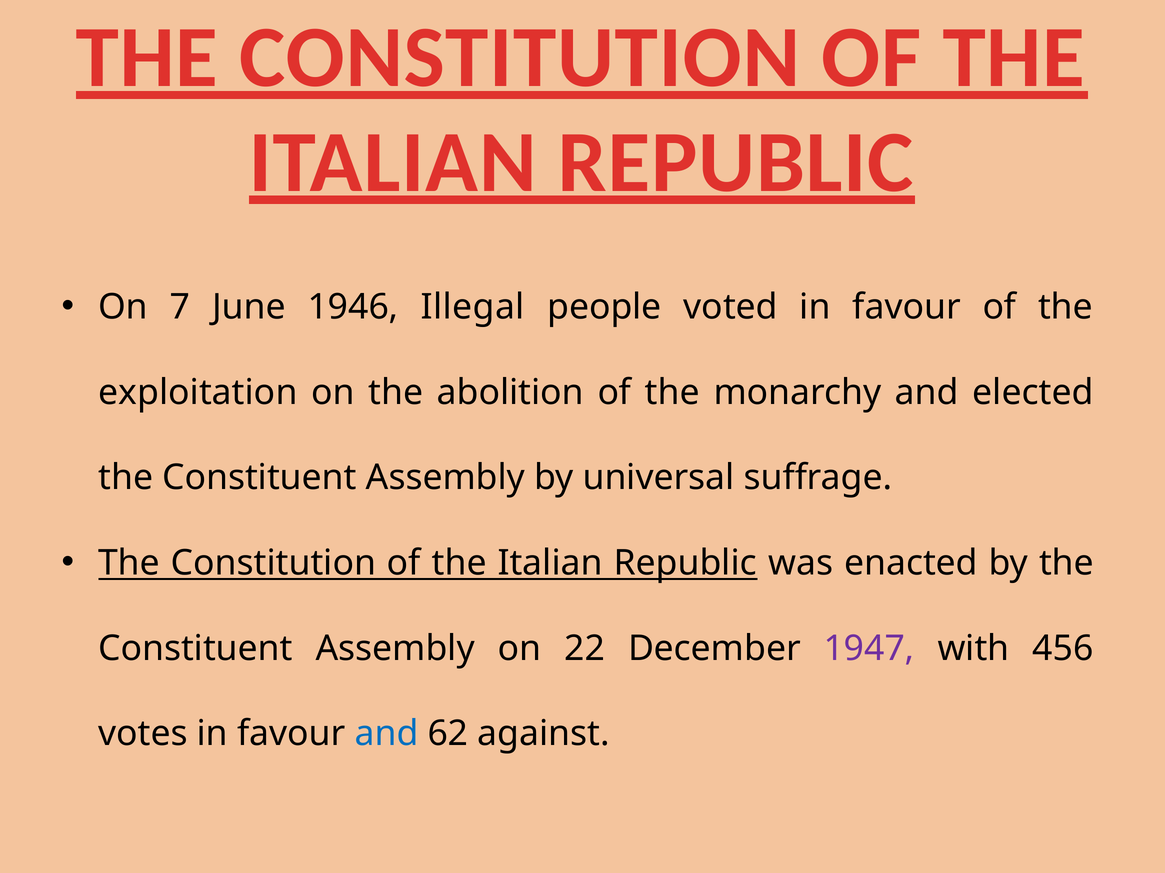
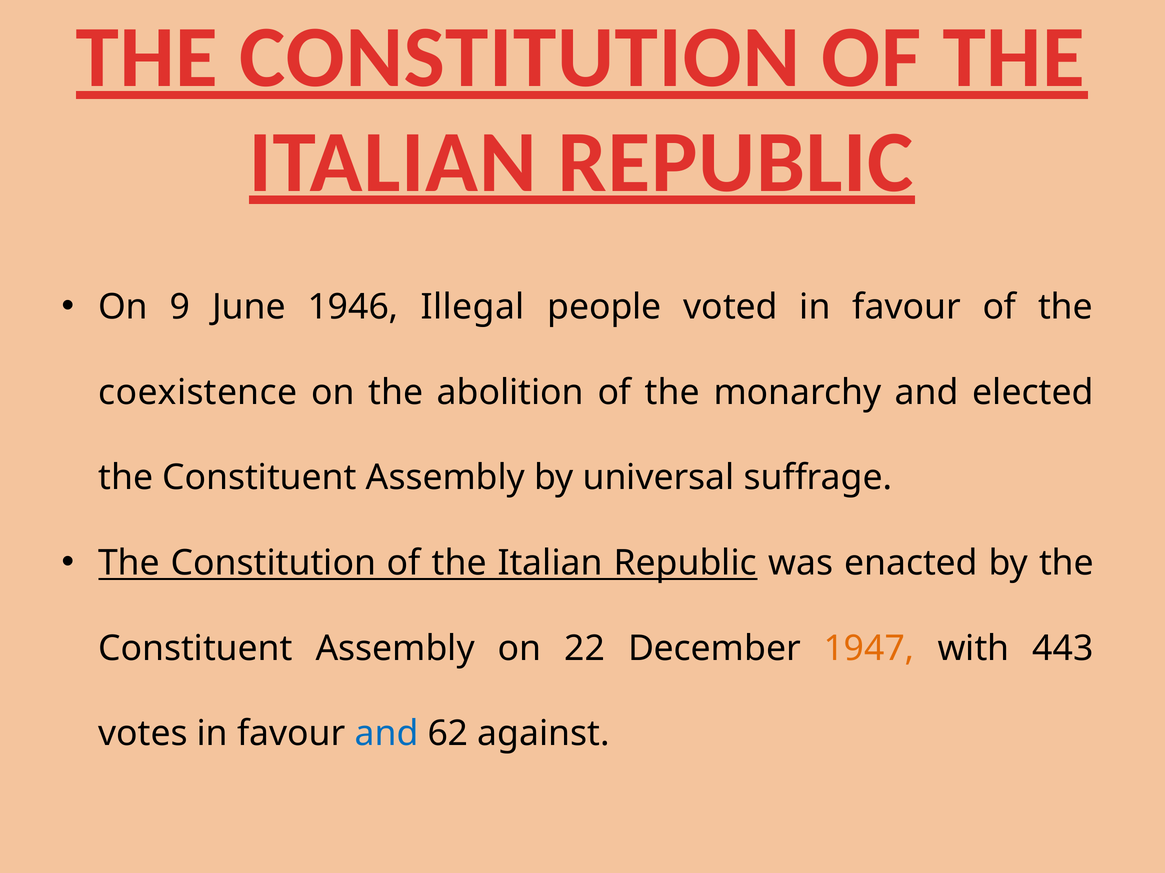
7: 7 -> 9 (180, 307)
exploitation: exploitation -> coexistence (198, 393)
1947 colour: purple -> orange (869, 649)
456: 456 -> 443 (1063, 649)
